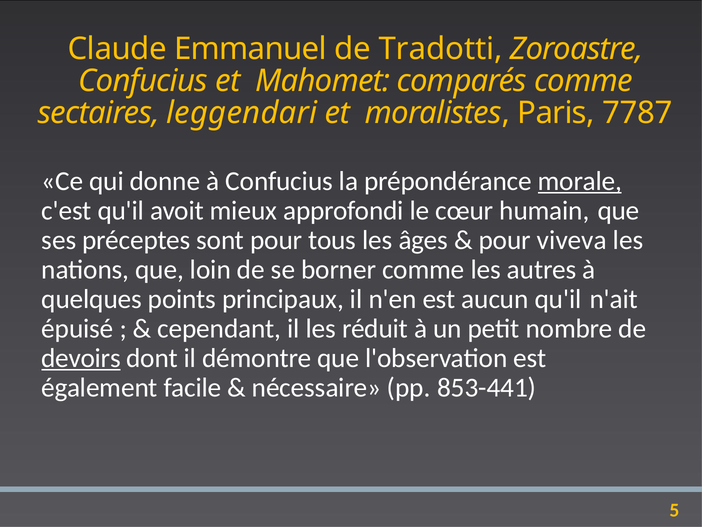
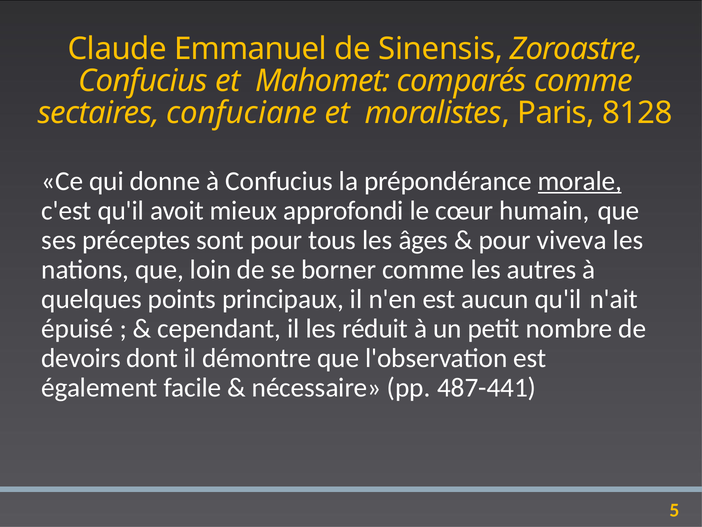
Tradotti: Tradotti -> Sinensis (441, 49)
leggendari: leggendari -> confuciane (242, 113)
7787: 7787 -> 8128 (638, 113)
devoirs underline: present -> none (81, 358)
853-441: 853-441 -> 487-441 (487, 387)
